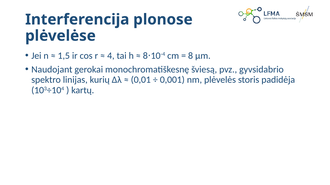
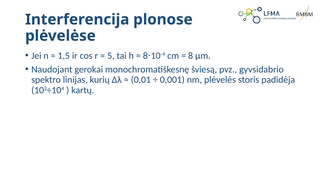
4: 4 -> 5 (111, 56)
